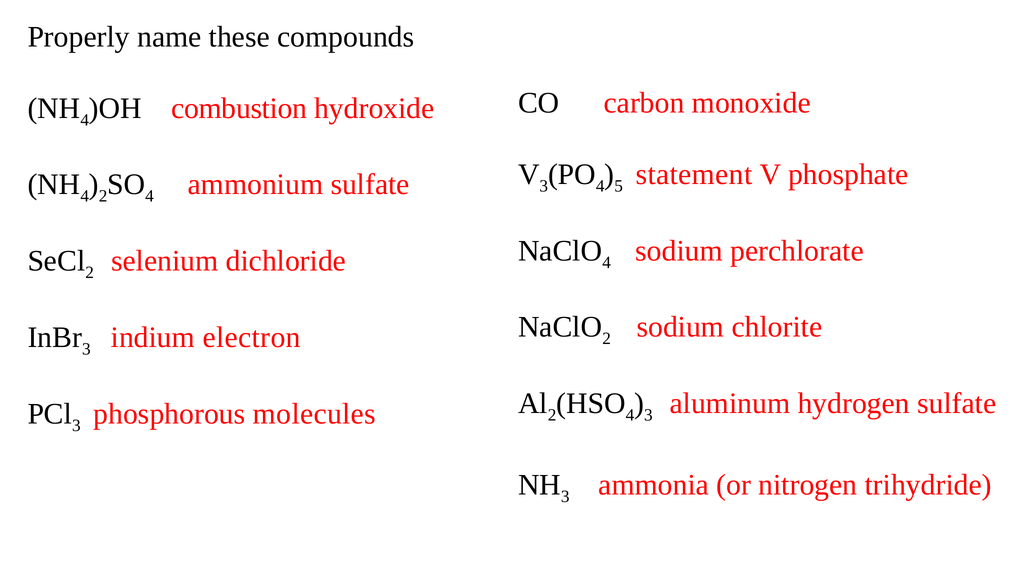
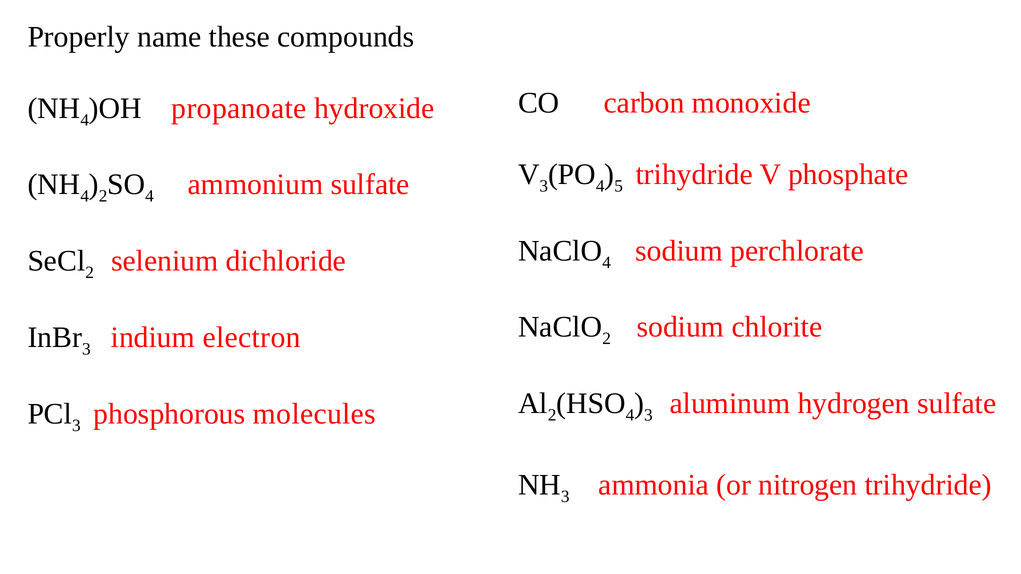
combustion: combustion -> propanoate (239, 108)
statement: statement -> trihydride (694, 174)
